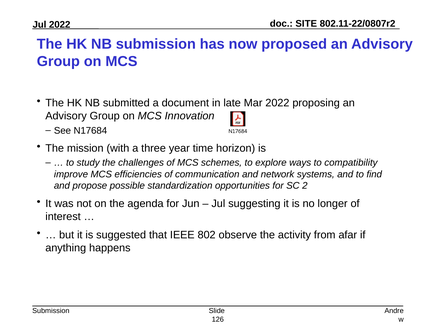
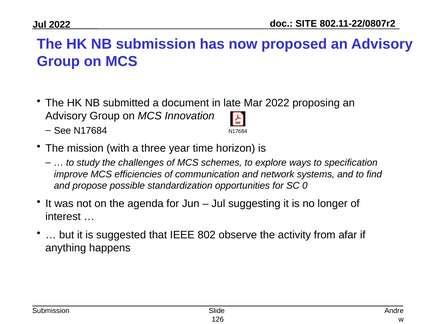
compatibility: compatibility -> specification (351, 163)
2: 2 -> 0 (305, 186)
